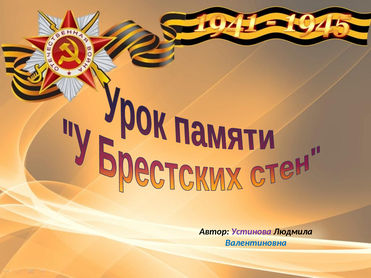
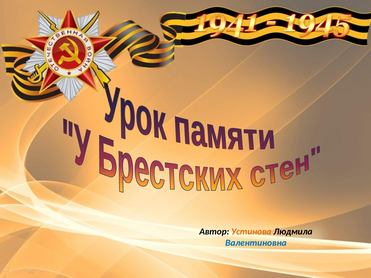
Устинова colour: purple -> orange (251, 232)
